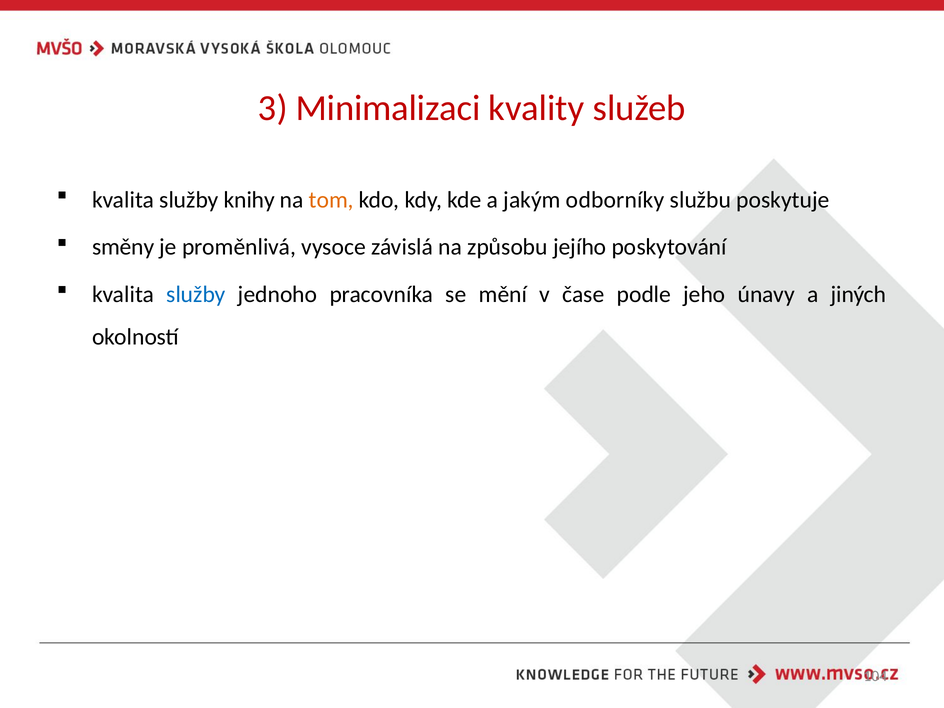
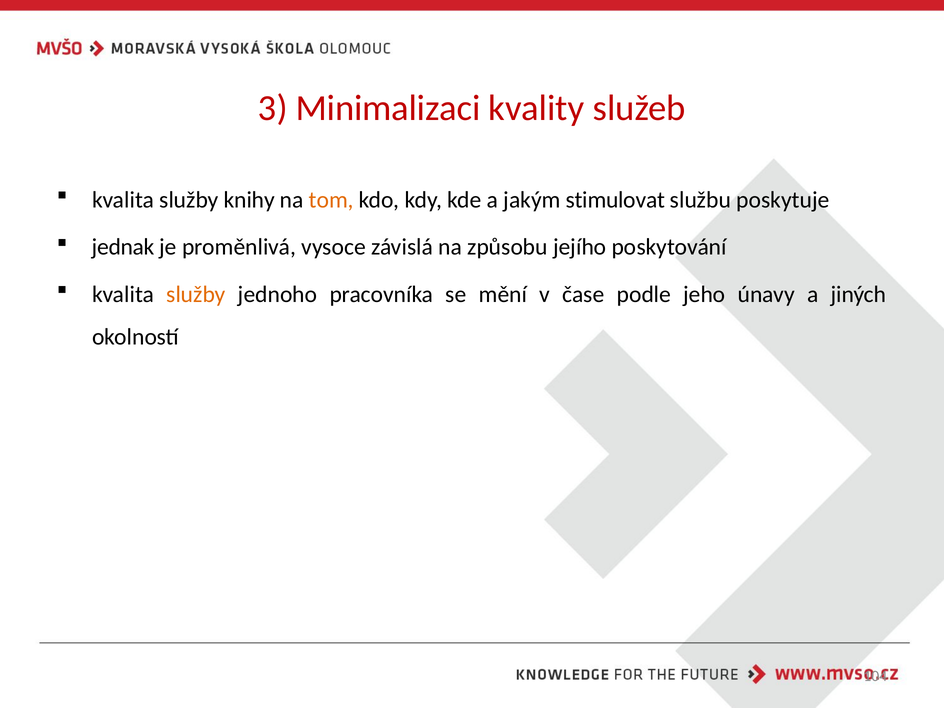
odborníky: odborníky -> stimulovat (615, 200)
směny: směny -> jednak (123, 247)
služby colour: blue -> orange (196, 294)
